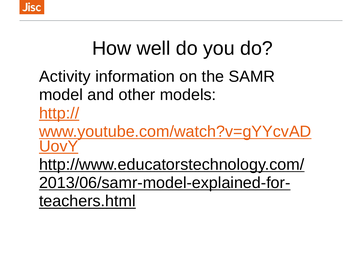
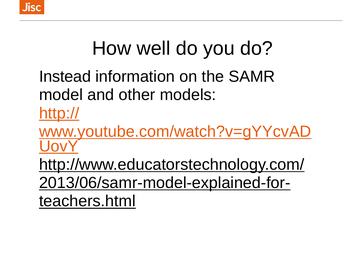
Activity: Activity -> Instead (65, 77)
